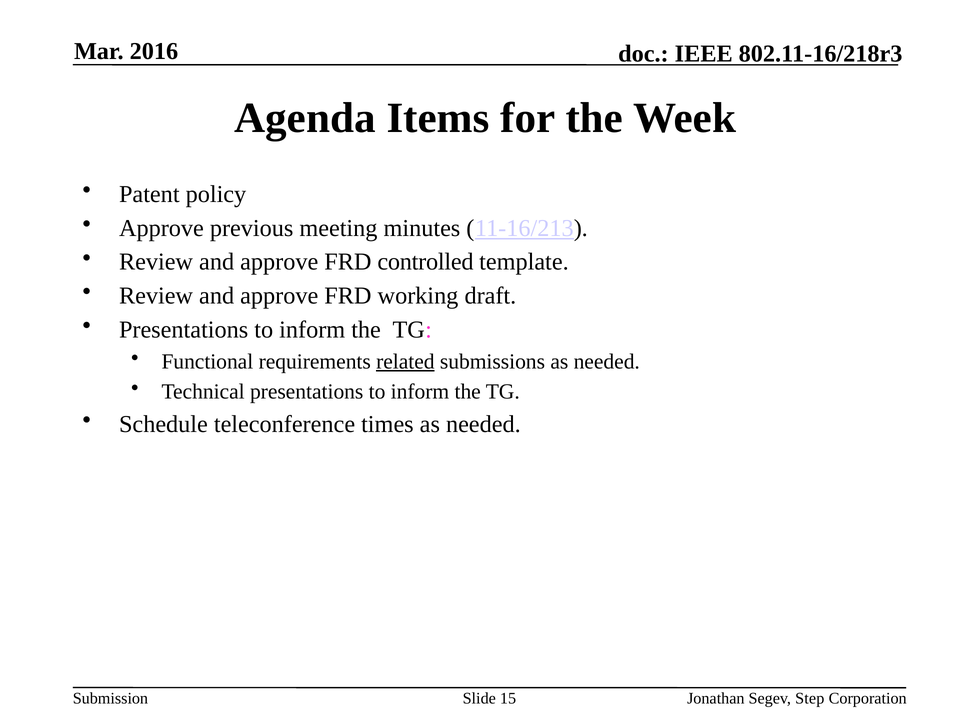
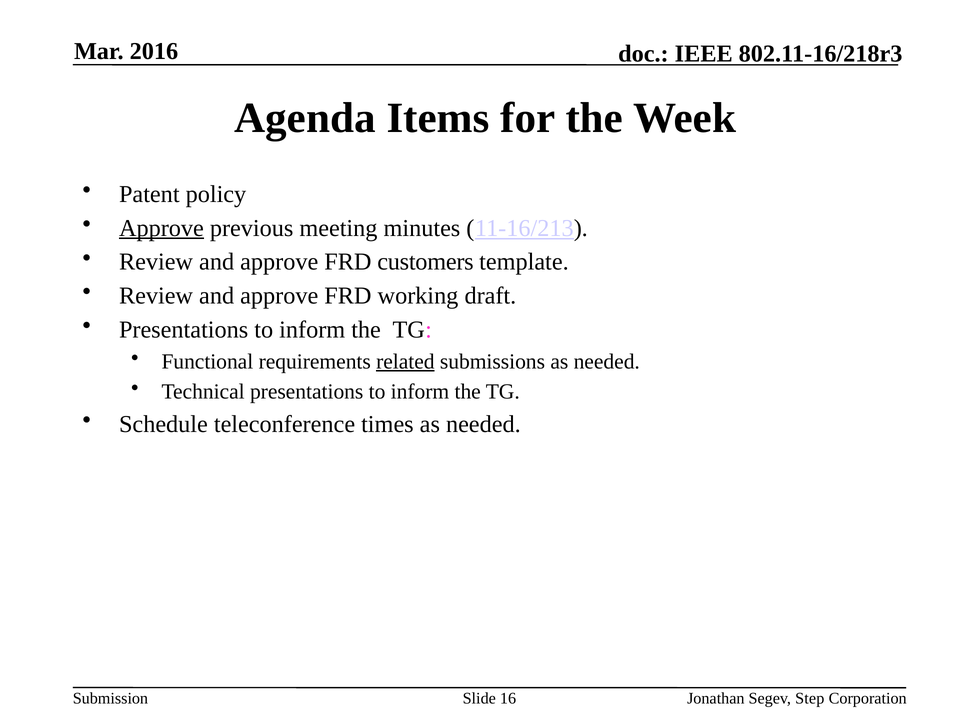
Approve underline: none -> present (161, 228)
controlled: controlled -> customers (425, 262)
15: 15 -> 16 (508, 698)
